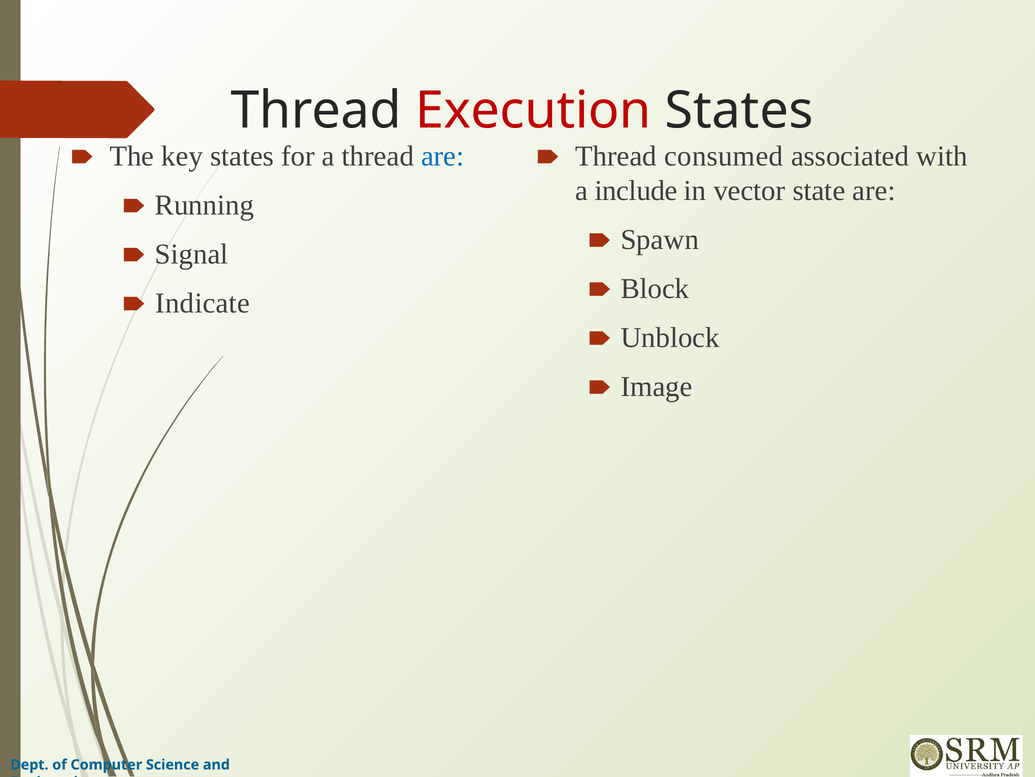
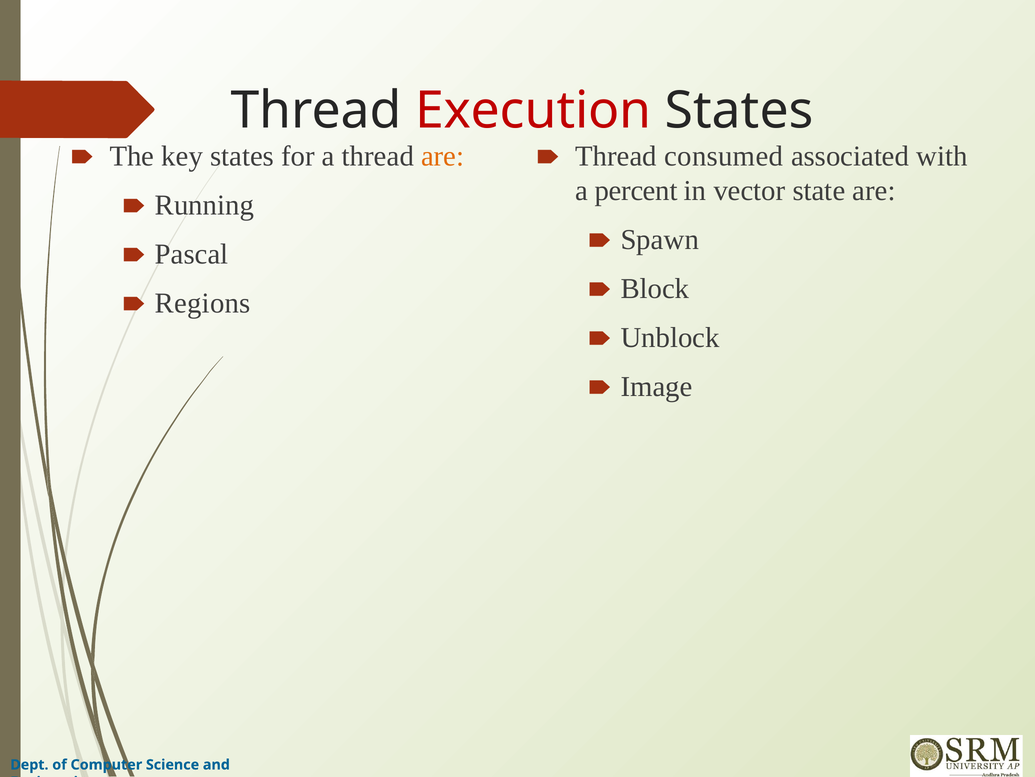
are colour: blue -> orange (443, 156)
include: include -> percent (636, 191)
Signal: Signal -> Pascal (192, 254)
Indicate: Indicate -> Regions (203, 303)
